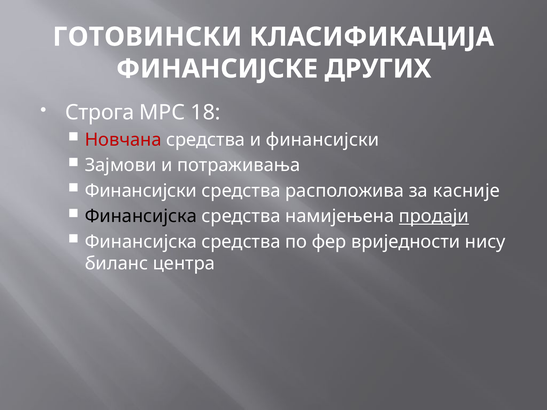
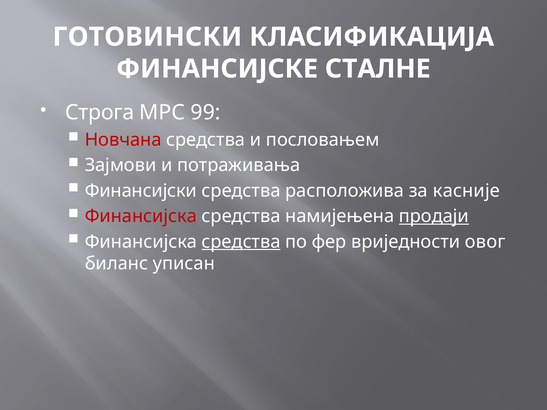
ДРУГИХ: ДРУГИХ -> СТАЛНЕ (378, 69)
18: 18 -> 99 (206, 113)
и финансијски: финансијски -> пословањем (323, 140)
Финансијска colour: black -> red (141, 216)
средства underline: none -> present (241, 242)
нису: нису -> овог (485, 242)
центра: центра -> уписан (184, 264)
